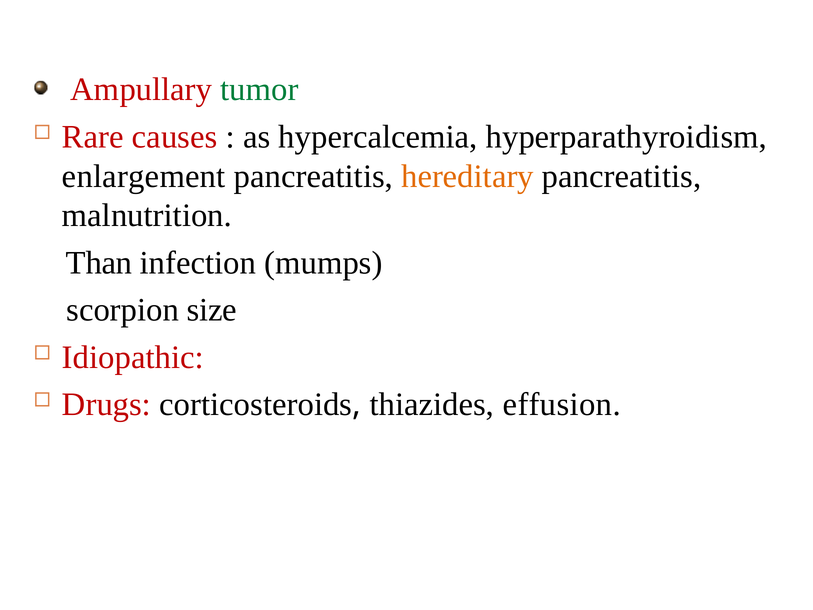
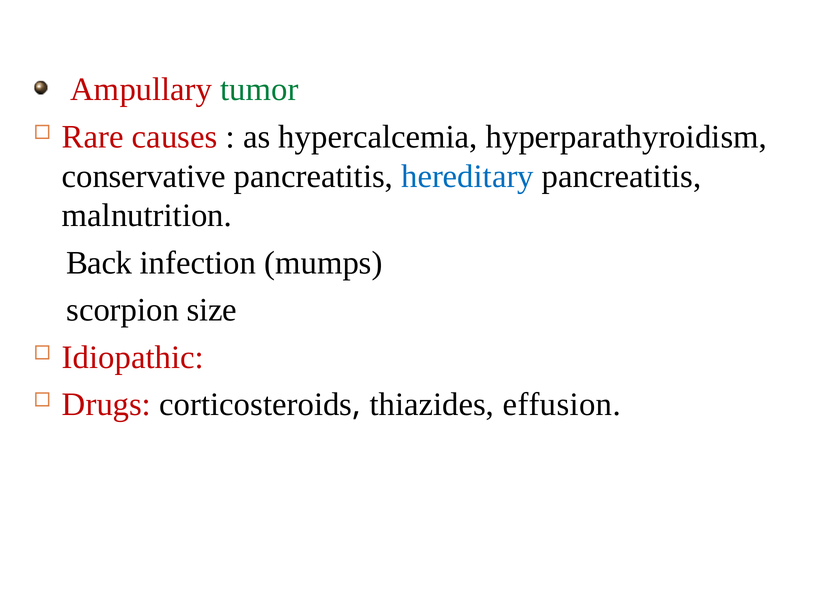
enlargement: enlargement -> conservative (144, 176)
hereditary colour: orange -> blue (468, 176)
Than: Than -> Back (99, 263)
